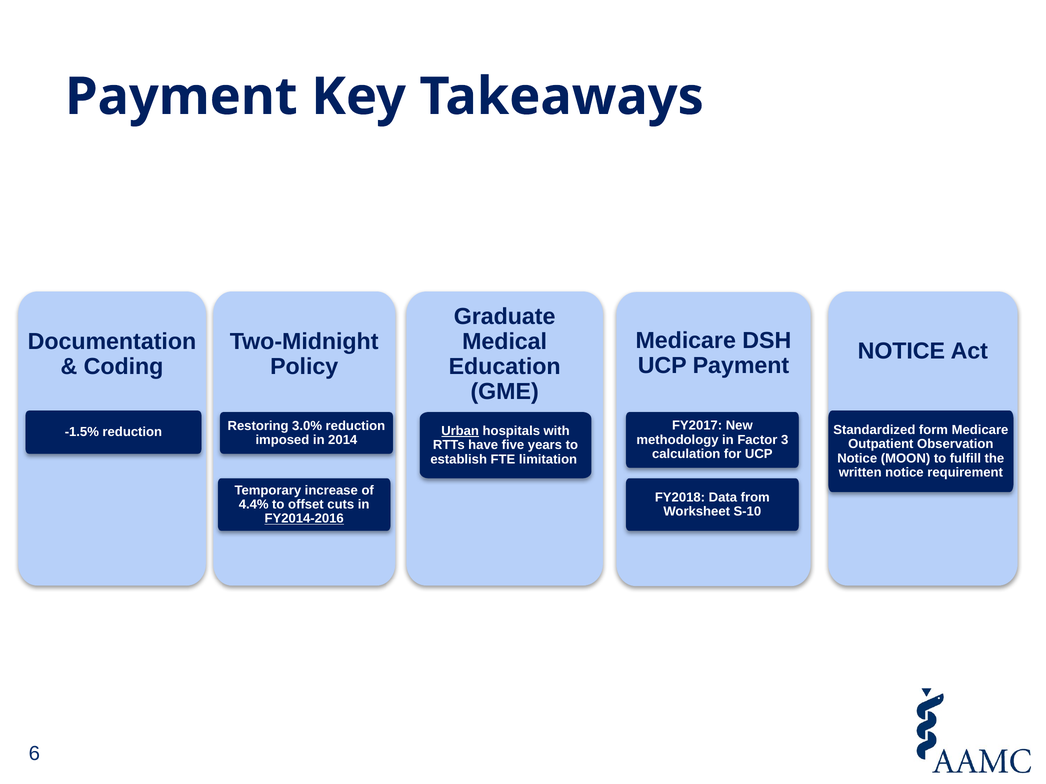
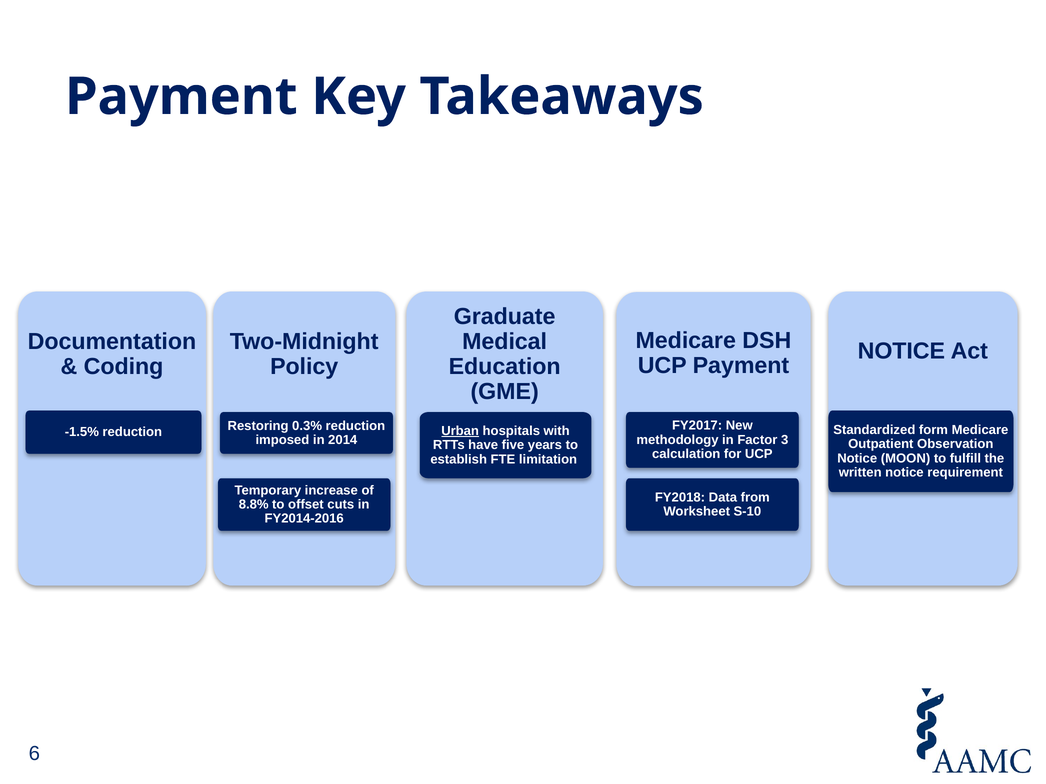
3.0%: 3.0% -> 0.3% (307, 426)
4.4%: 4.4% -> 8.8% (254, 505)
FY2014-2016 underline: present -> none (304, 519)
